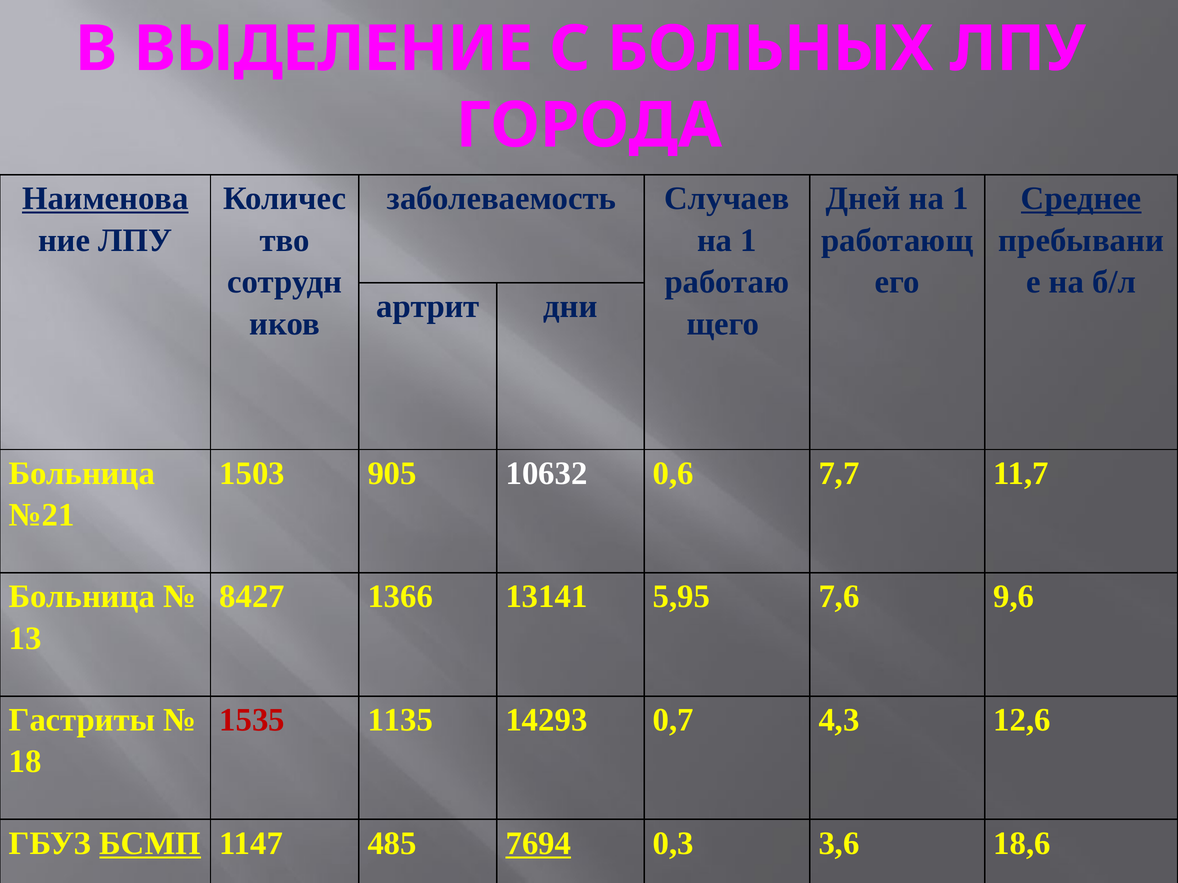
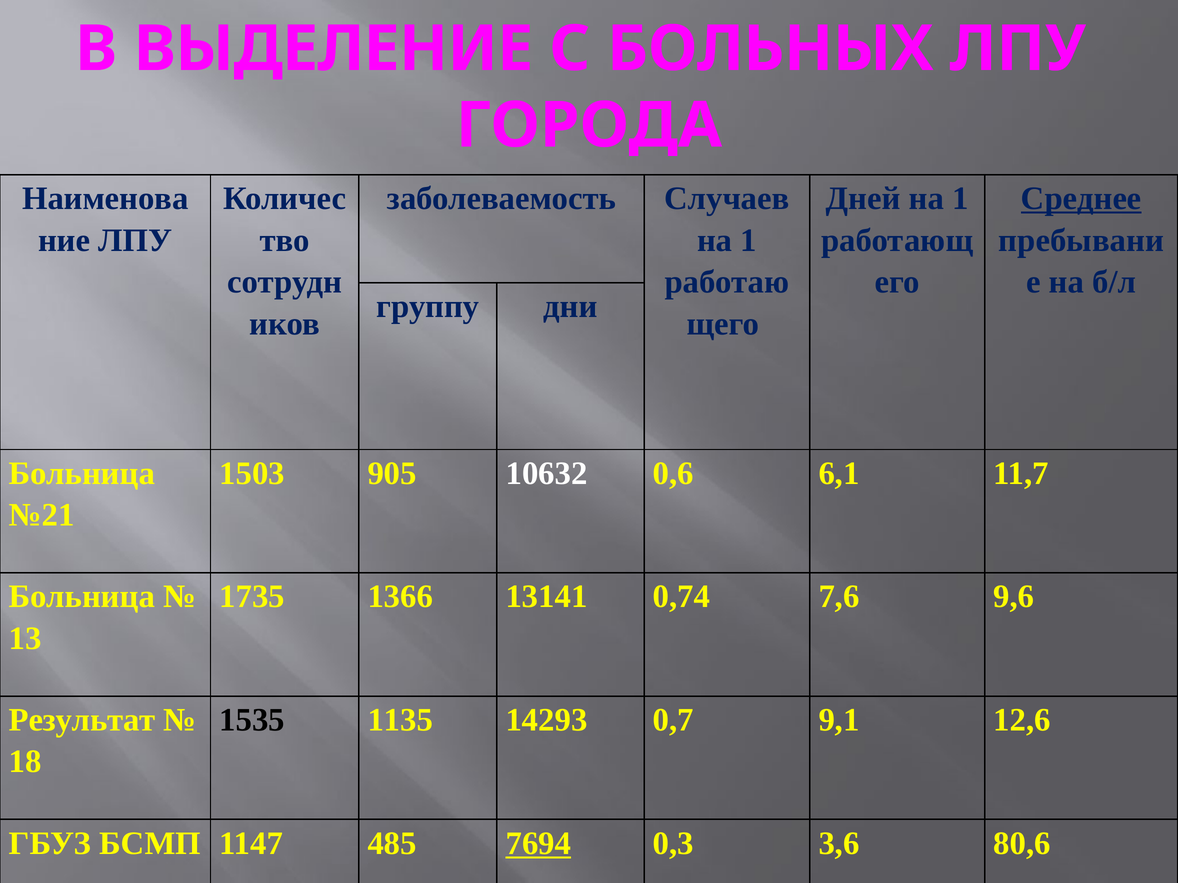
Наименова underline: present -> none (105, 199)
артрит: артрит -> группу (428, 307)
7,7: 7,7 -> 6,1 (839, 474)
8427: 8427 -> 1735 (252, 597)
5,95: 5,95 -> 0,74 (682, 597)
Гастриты: Гастриты -> Результат (82, 720)
1535 colour: red -> black (252, 720)
4,3: 4,3 -> 9,1 (839, 720)
БСМП underline: present -> none (150, 844)
18,6: 18,6 -> 80,6 (1022, 844)
